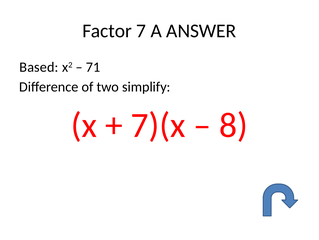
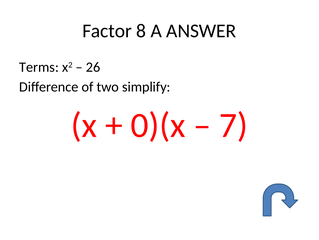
7: 7 -> 8 (141, 31)
Based: Based -> Terms (39, 67)
71: 71 -> 26 (93, 67)
7)(x: 7)(x -> 0)(x (158, 125)
8: 8 -> 7 (233, 125)
